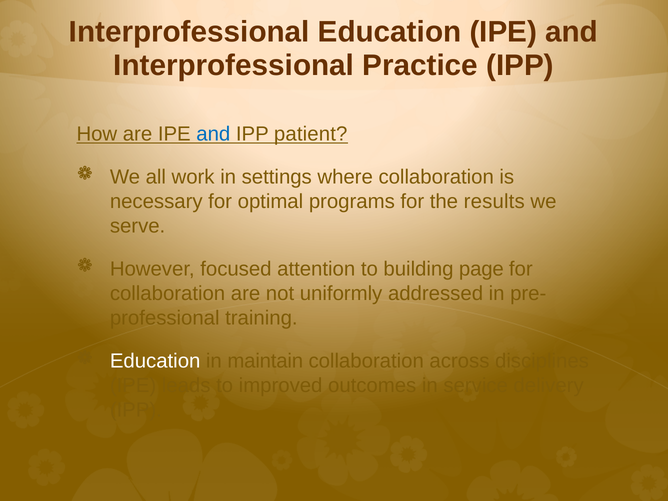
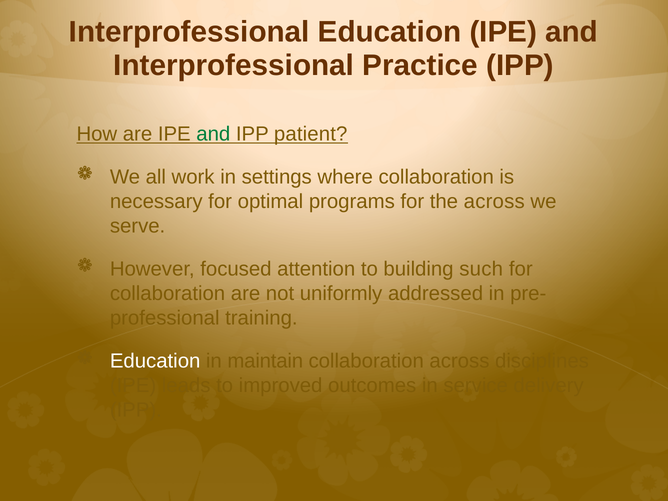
and colour: blue -> green (213, 134)
the results: results -> across (494, 201)
page: page -> such (481, 269)
